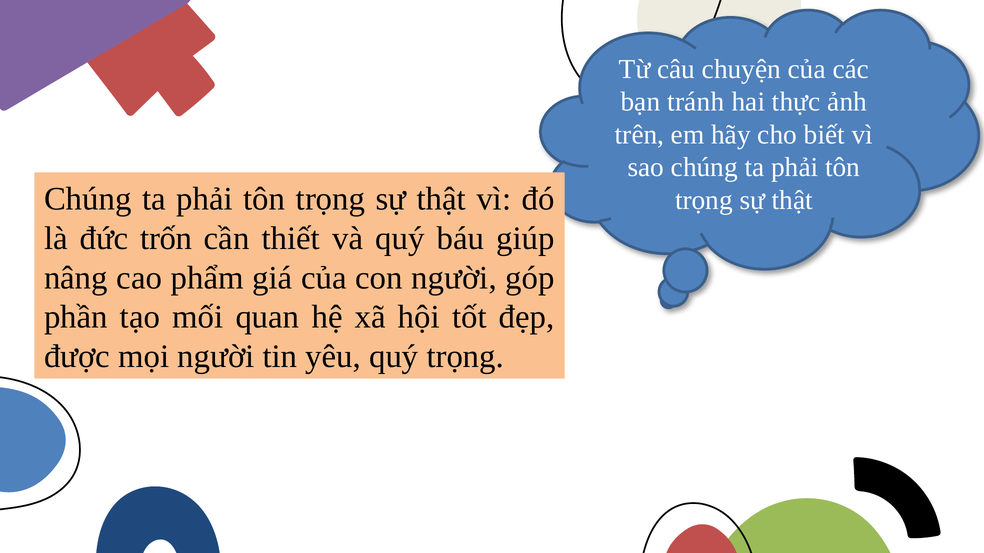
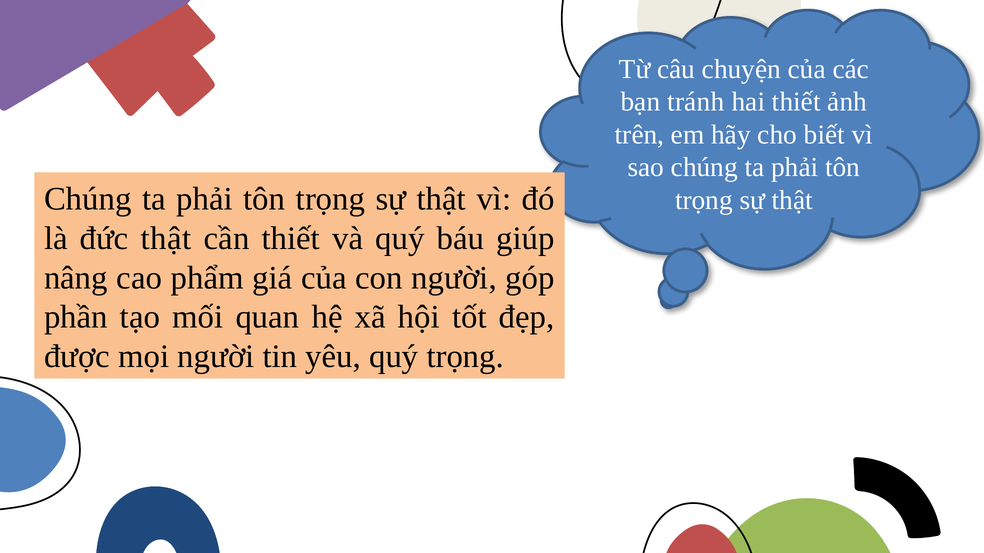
hai thực: thực -> thiết (796, 102)
đức trốn: trốn -> thật (166, 239)
